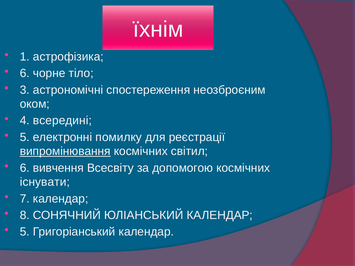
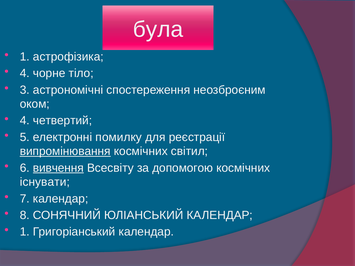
їхнім: їхнім -> була (158, 29)
6: 6 -> 4 (25, 73)
всередині: всередині -> четвертий (62, 121)
вивчення underline: none -> present (58, 168)
5: 5 -> 1 (25, 232)
